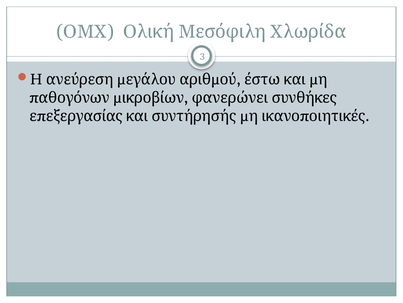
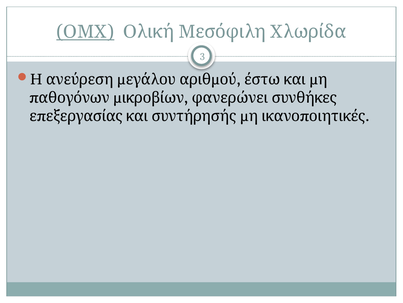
ΟΜΧ underline: none -> present (85, 32)
